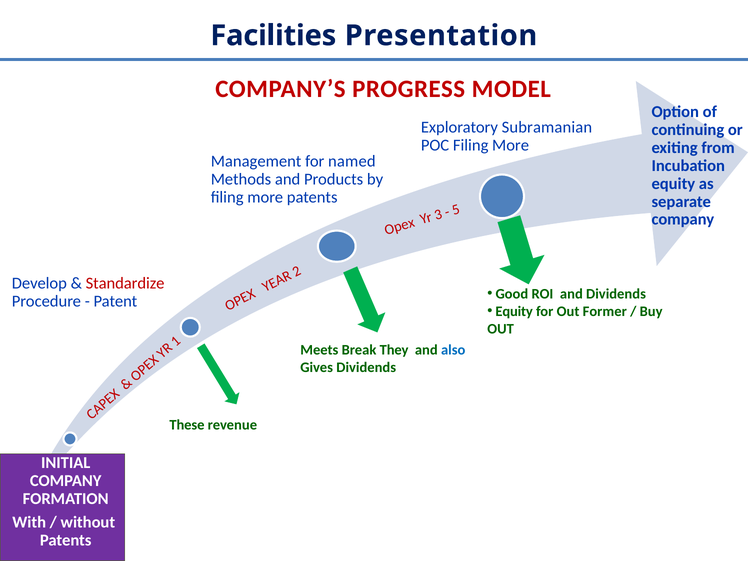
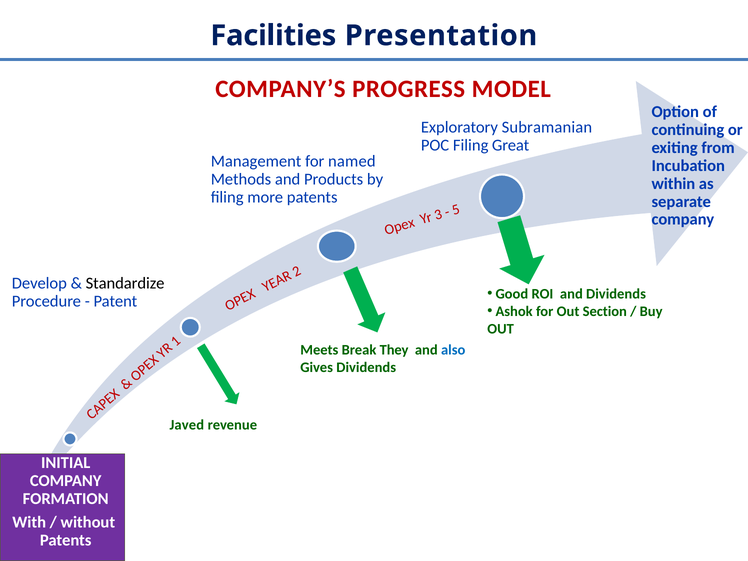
POC Filing More: More -> Great (511, 145)
equity: equity -> within (673, 184)
Standardize colour: red -> black (125, 283)
Equity: Equity -> Ashok (514, 311)
Former: Former -> Section (605, 311)
These: These -> Javed (187, 425)
